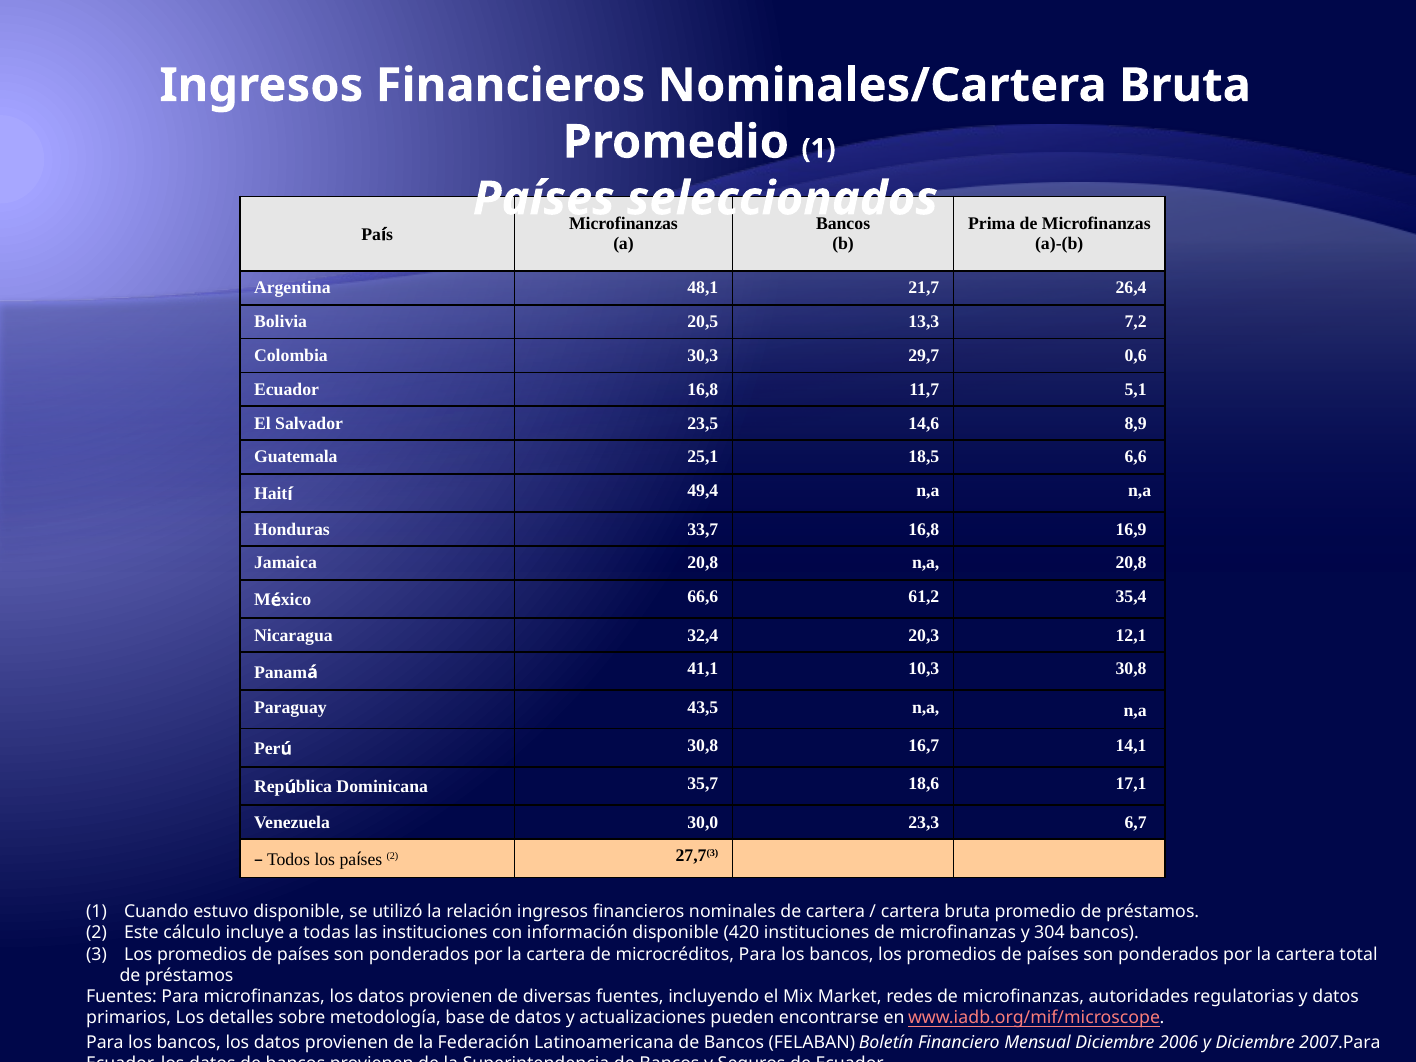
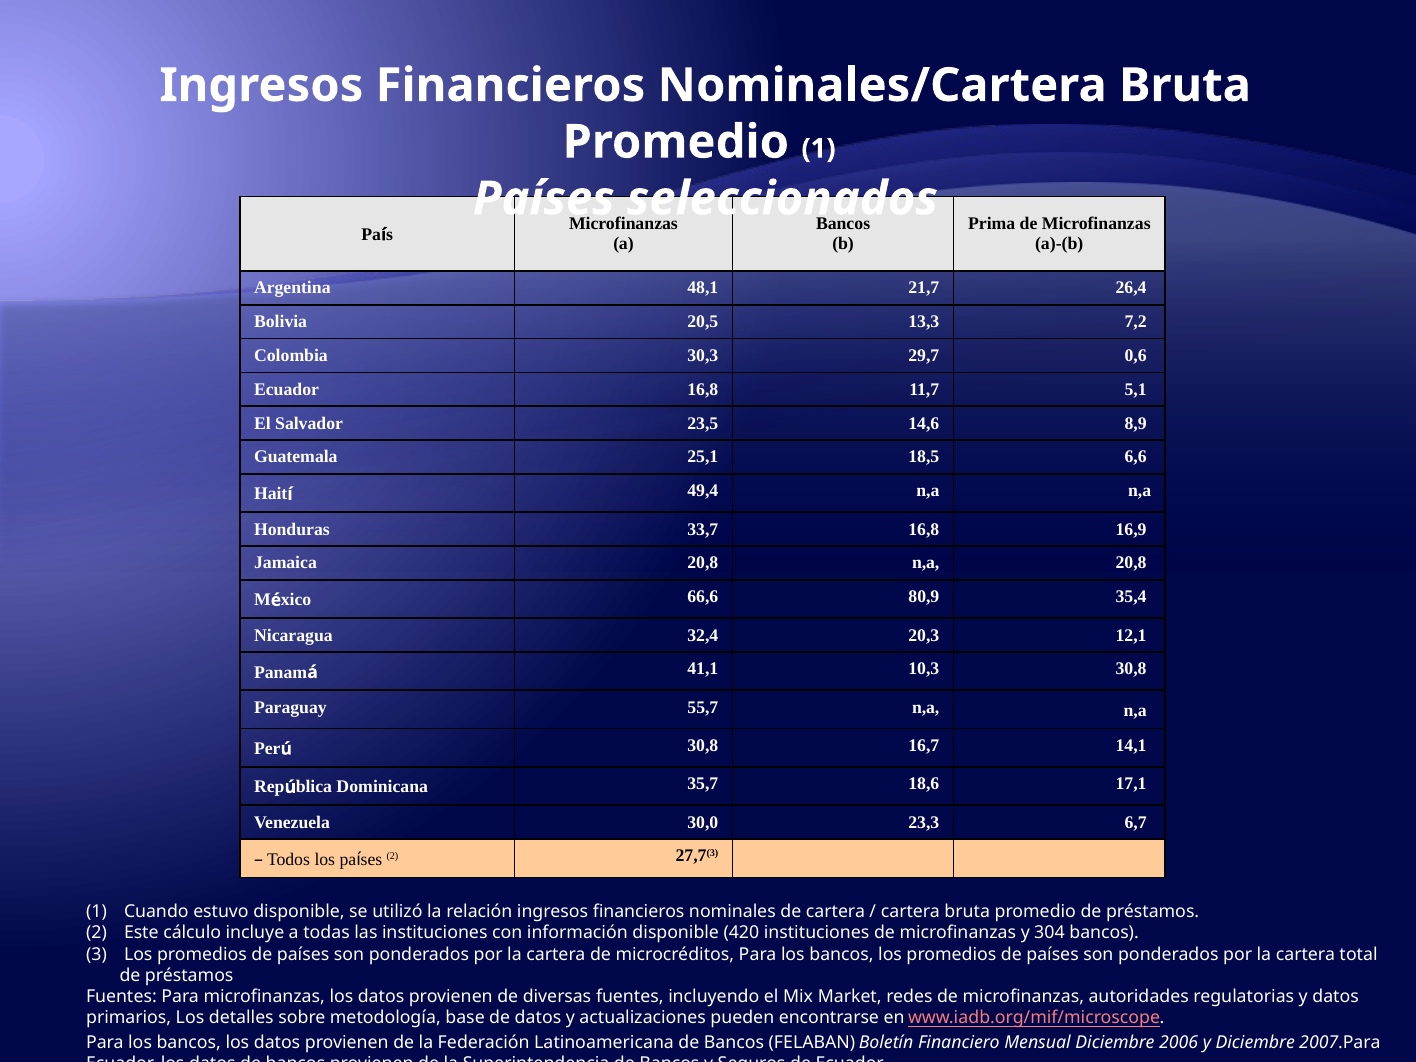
61,2: 61,2 -> 80,9 (924, 597)
43,5: 43,5 -> 55,7 (703, 707)
